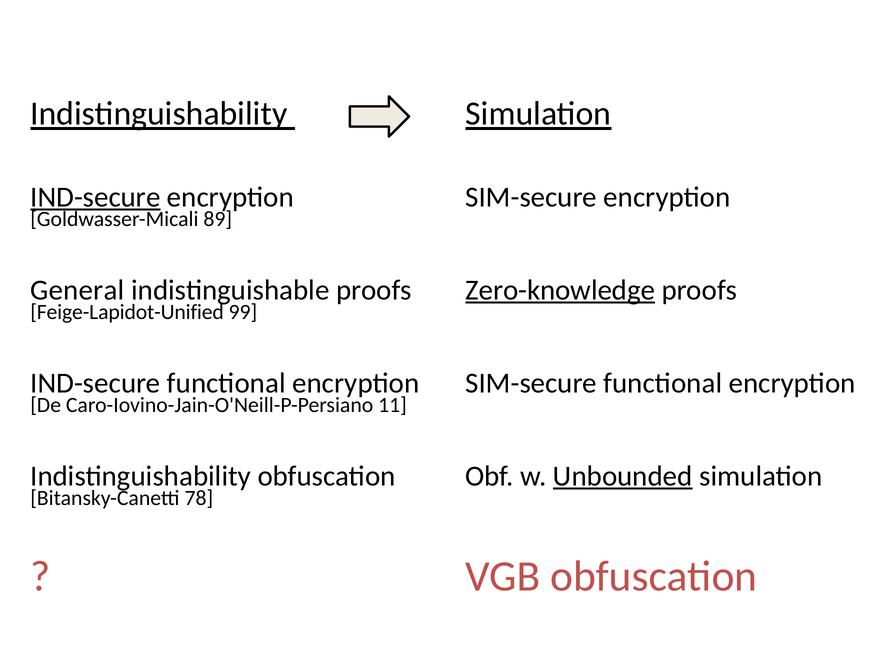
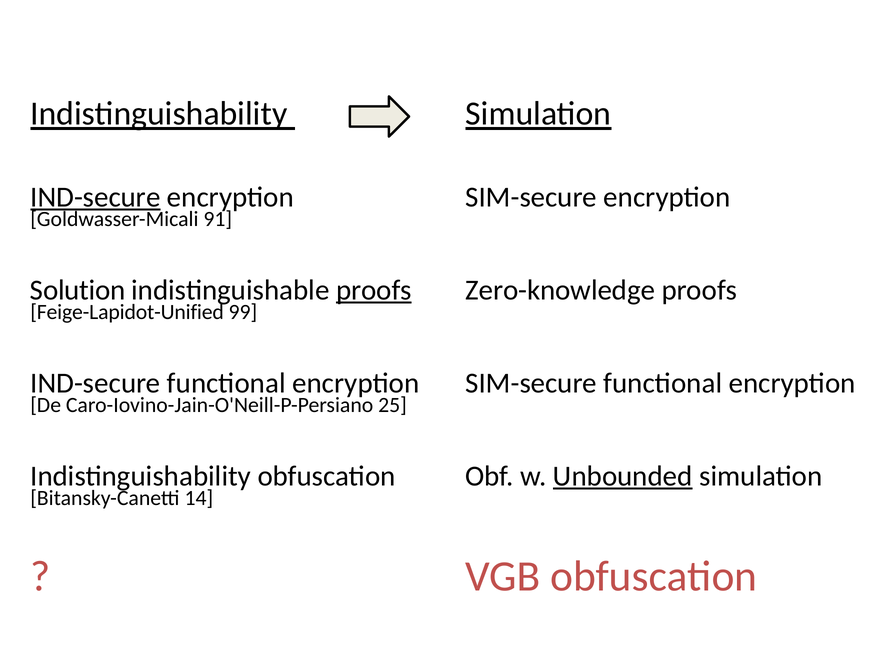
89: 89 -> 91 (218, 219)
General: General -> Solution (78, 290)
proofs underline: none -> present (374, 290)
Zero-knowledge underline: present -> none (560, 290)
11: 11 -> 25 (393, 405)
78: 78 -> 14 (199, 498)
